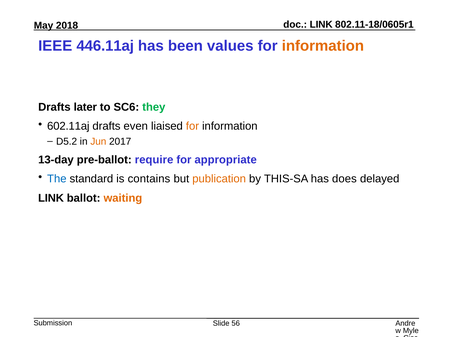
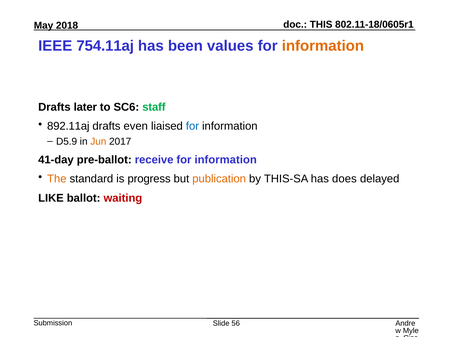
LINK: LINK -> THIS (321, 25)
446.11aj: 446.11aj -> 754.11aj (105, 46)
they: they -> staff (154, 107)
602.11aj: 602.11aj -> 892.11aj (68, 126)
for colour: orange -> blue (192, 126)
D5.2: D5.2 -> D5.9 (67, 141)
13-day: 13-day -> 41-day (56, 160)
require: require -> receive (154, 160)
appropriate: appropriate -> information (226, 160)
The colour: blue -> orange (57, 179)
contains: contains -> progress (149, 179)
LINK: LINK -> LIKE (51, 198)
waiting colour: orange -> red (123, 198)
